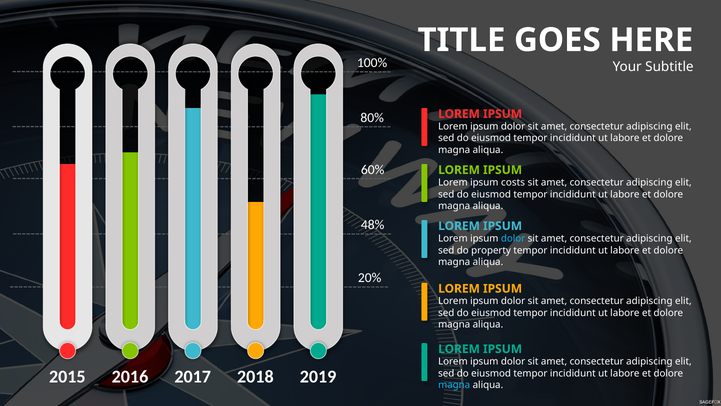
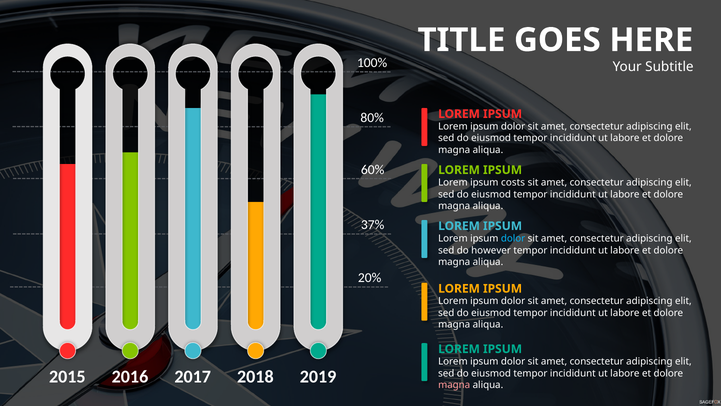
48%: 48% -> 37% (373, 225)
property: property -> however (491, 250)
magna colour: light blue -> pink (454, 385)
